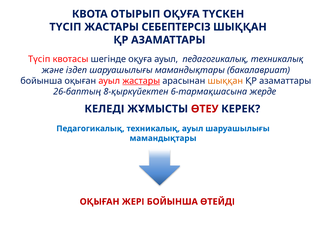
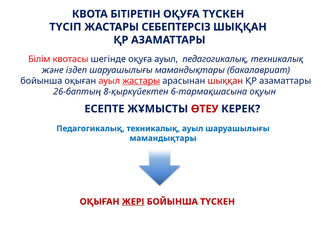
ОТЫРЫП: ОТЫРЫП -> БІТІРЕТІН (135, 14)
Түсіп: Түсіп -> Білім (39, 59)
шыққан colour: orange -> red (225, 81)
жерде: жерде -> оқуын (263, 92)
КЕЛЕДІ: КЕЛЕДІ -> ЕСЕПТЕ (104, 109)
ЖЕРІ underline: none -> present (133, 202)
БОЙЫНША ӨТЕЙДІ: ӨТЕЙДІ -> ТҮСКЕН (218, 202)
